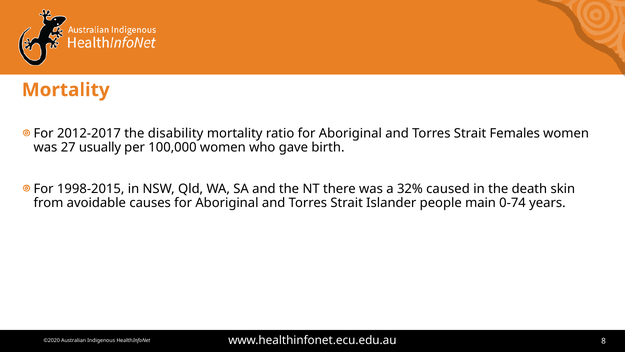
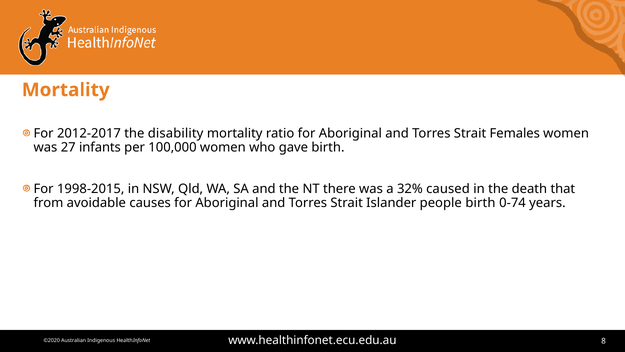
usually: usually -> infants (100, 147)
skin: skin -> that (563, 189)
people main: main -> birth (480, 203)
